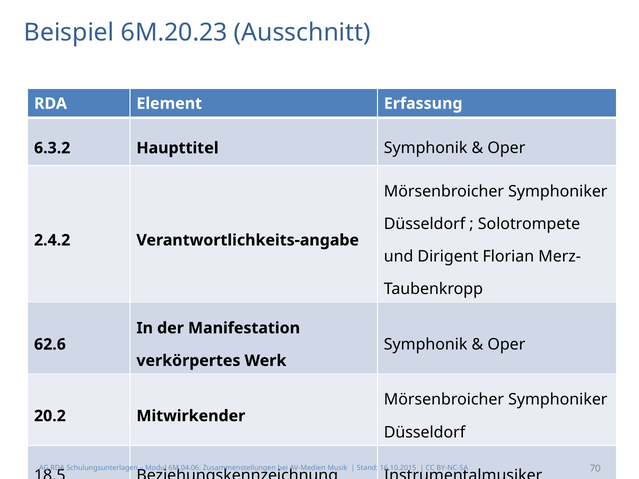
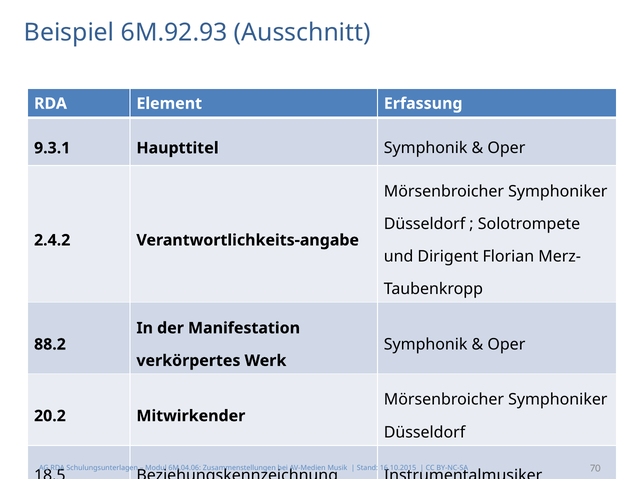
6M.20.23: 6M.20.23 -> 6M.92.93 (174, 32)
6.3.2: 6.3.2 -> 9.3.1 (52, 148)
62.6: 62.6 -> 88.2 (50, 345)
